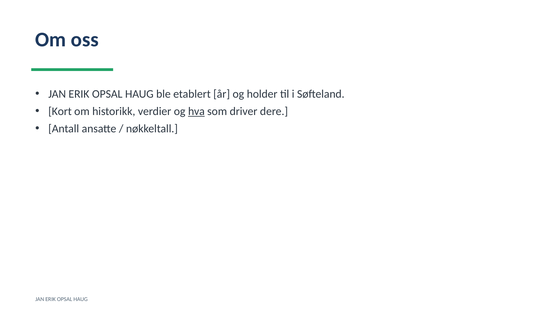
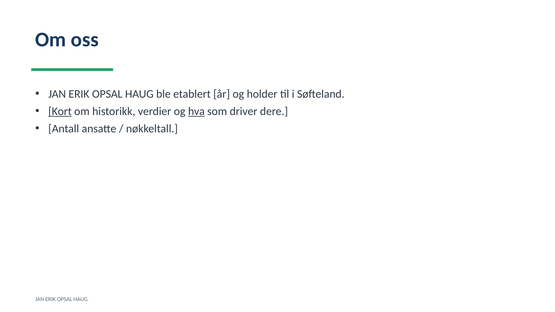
Kort underline: none -> present (60, 111)
